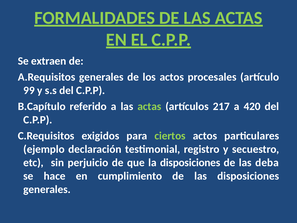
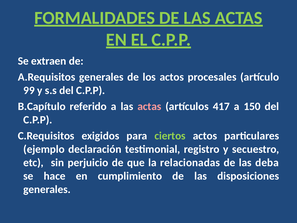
actas colour: light green -> pink (149, 106)
217: 217 -> 417 (221, 106)
420: 420 -> 150 (252, 106)
la disposiciones: disposiciones -> relacionadas (190, 162)
